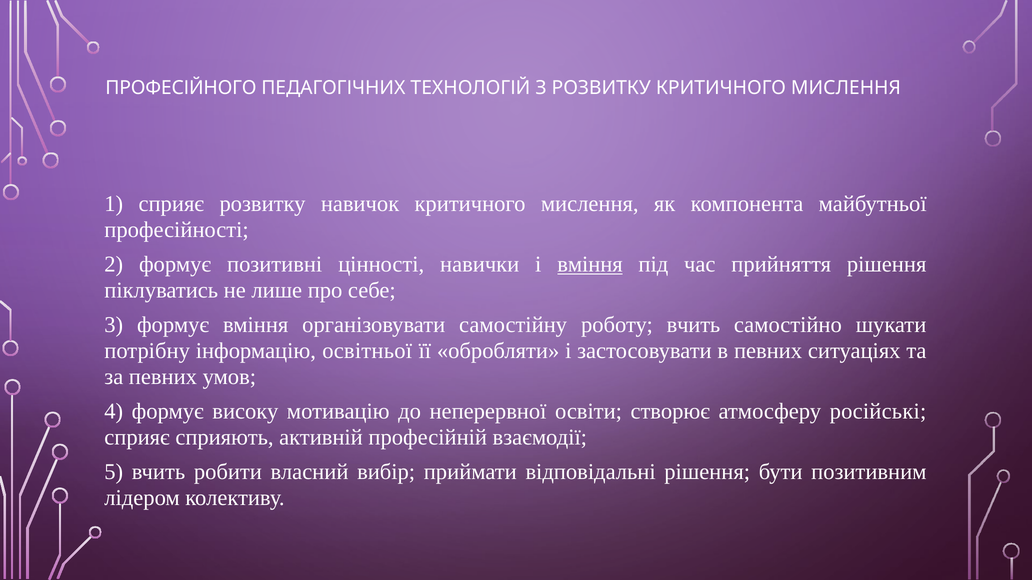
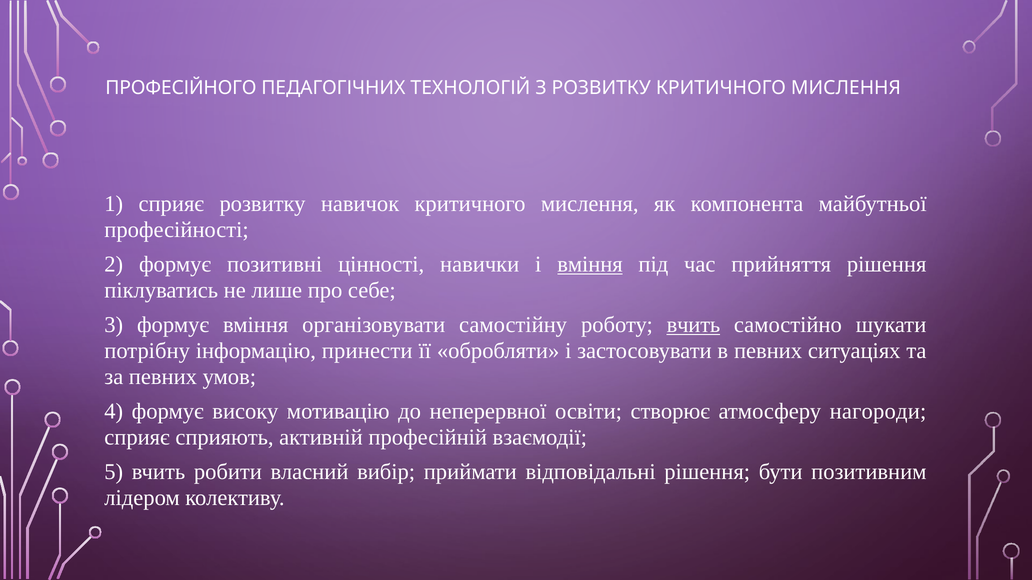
вчить underline: none -> present (693, 325)
освітньої: освітньої -> принести (367, 351)
російські: російські -> нагороди (878, 412)
